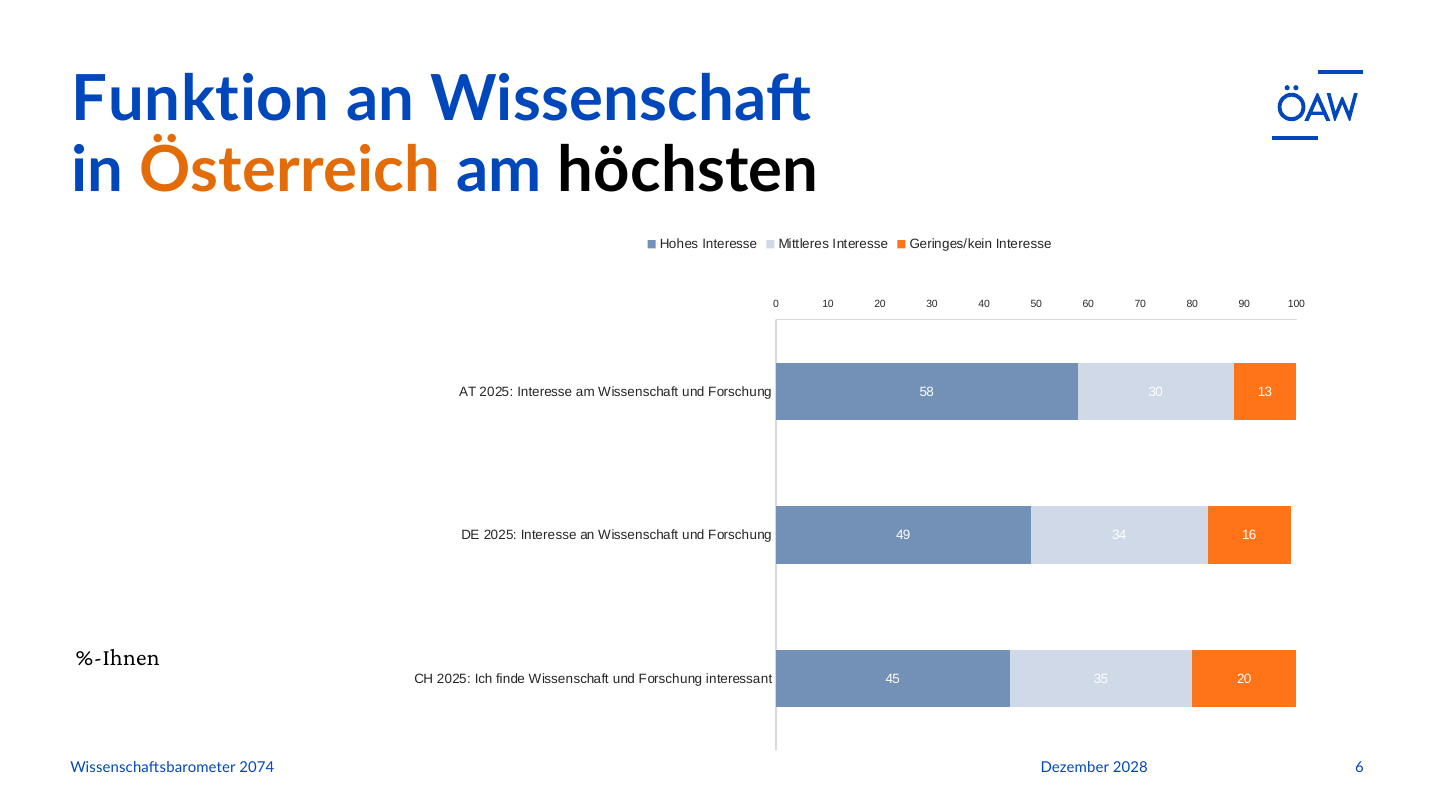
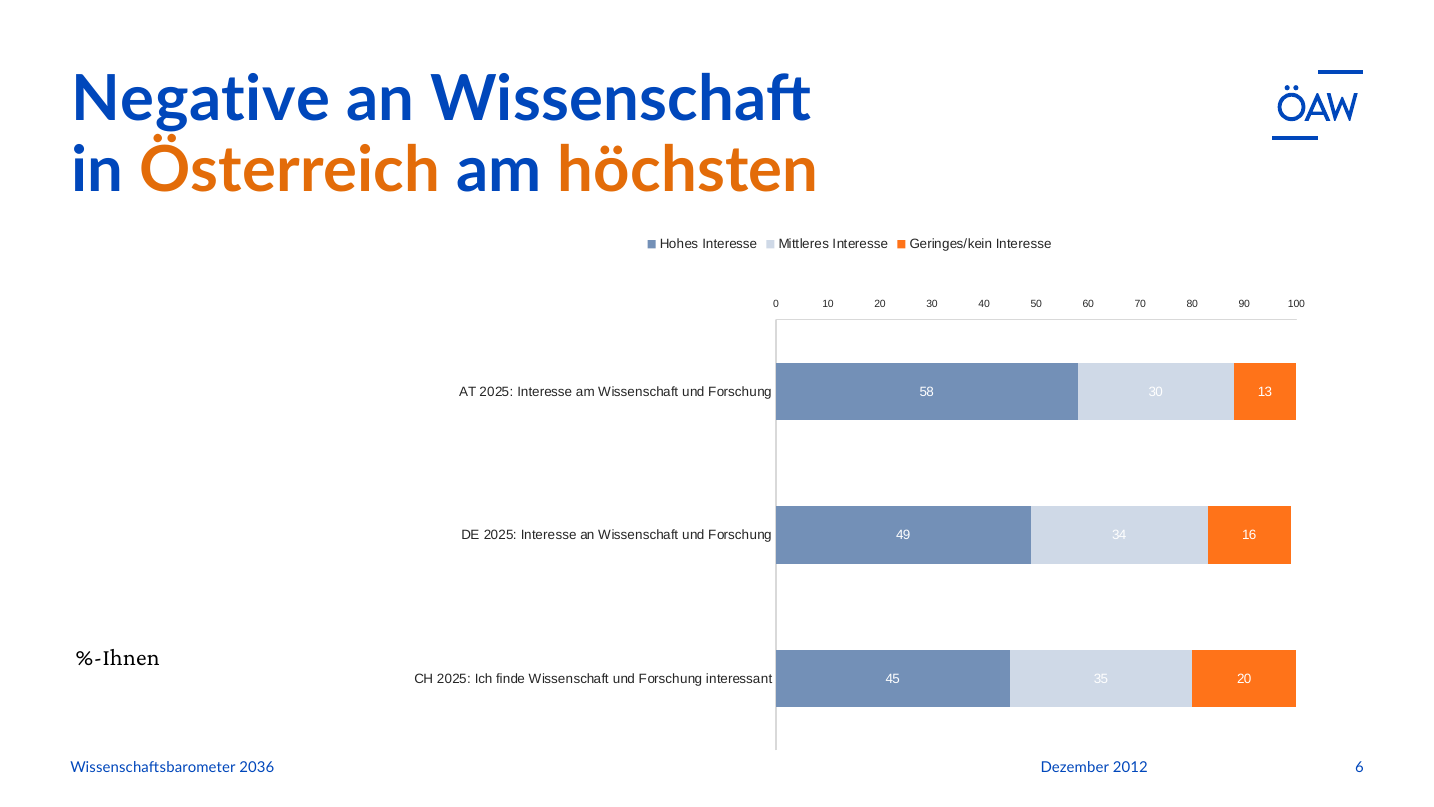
Funktion: Funktion -> Negative (201, 100)
höchsten colour: black -> orange (688, 171)
2074: 2074 -> 2036 (257, 767)
2028: 2028 -> 2012 (1130, 767)
